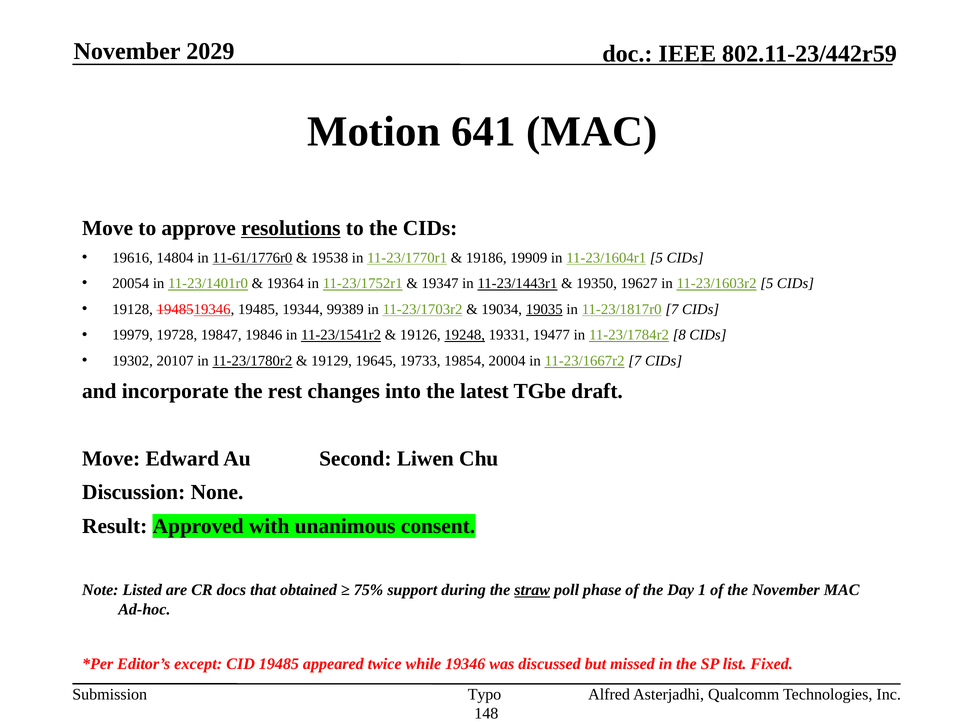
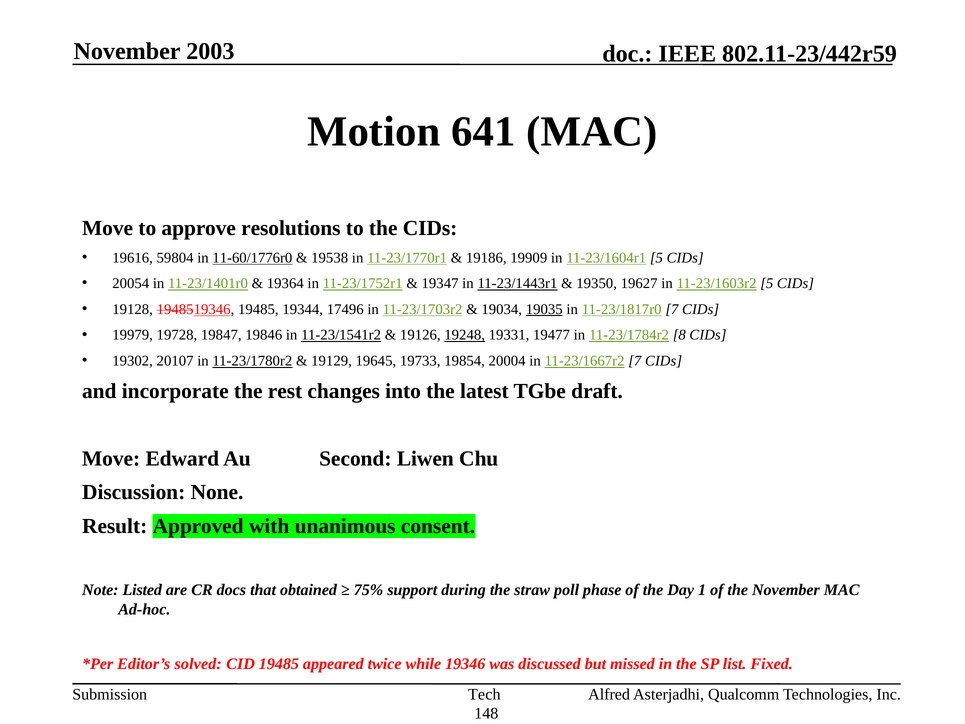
2029: 2029 -> 2003 (210, 51)
resolutions underline: present -> none (291, 228)
14804: 14804 -> 59804 (175, 258)
11-61/1776r0: 11-61/1776r0 -> 11-60/1776r0 (252, 258)
99389: 99389 -> 17496 (345, 309)
straw underline: present -> none (532, 590)
except: except -> solved (198, 664)
Typo: Typo -> Tech (484, 694)
